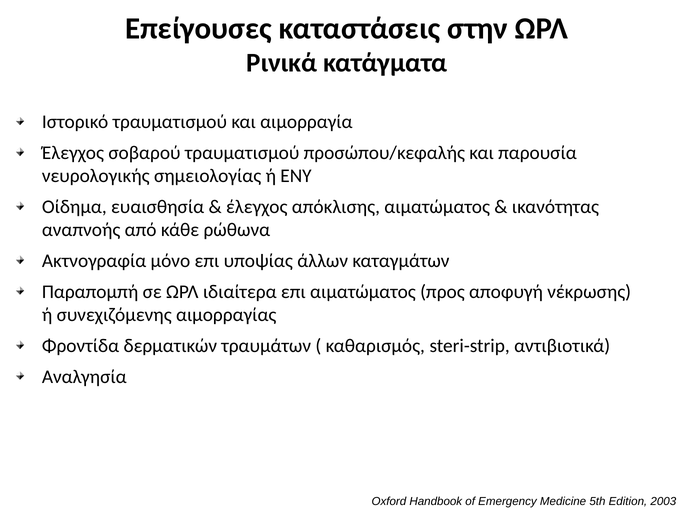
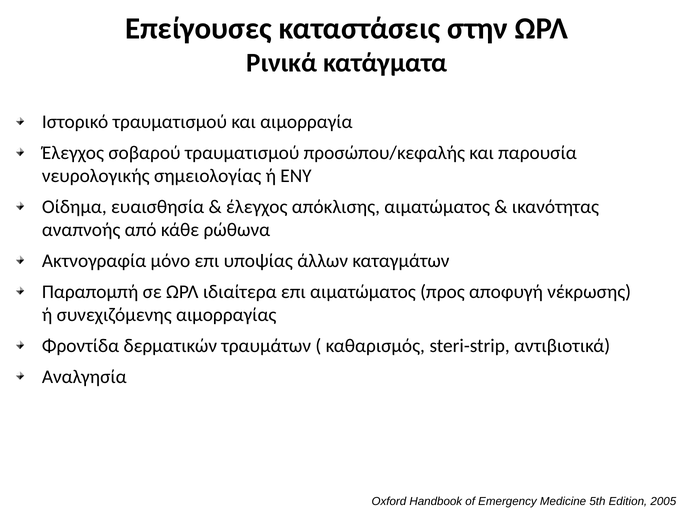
2003: 2003 -> 2005 (663, 502)
